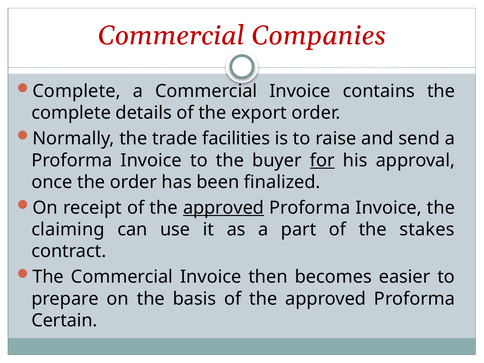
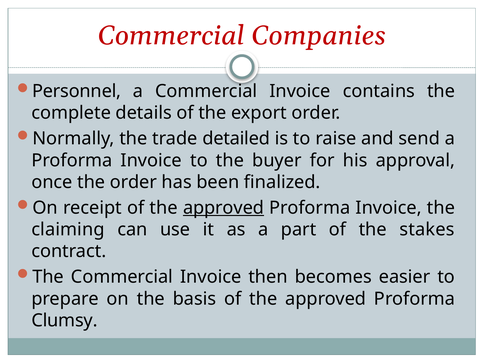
Complete: Complete -> Personnel (77, 91)
facilities: facilities -> detailed (236, 139)
for underline: present -> none (322, 160)
Certain: Certain -> Clumsy (64, 320)
